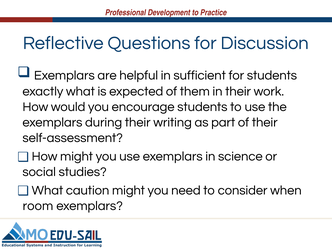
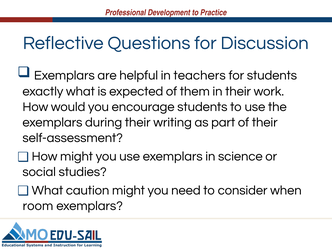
sufficient: sufficient -> teachers (200, 75)
